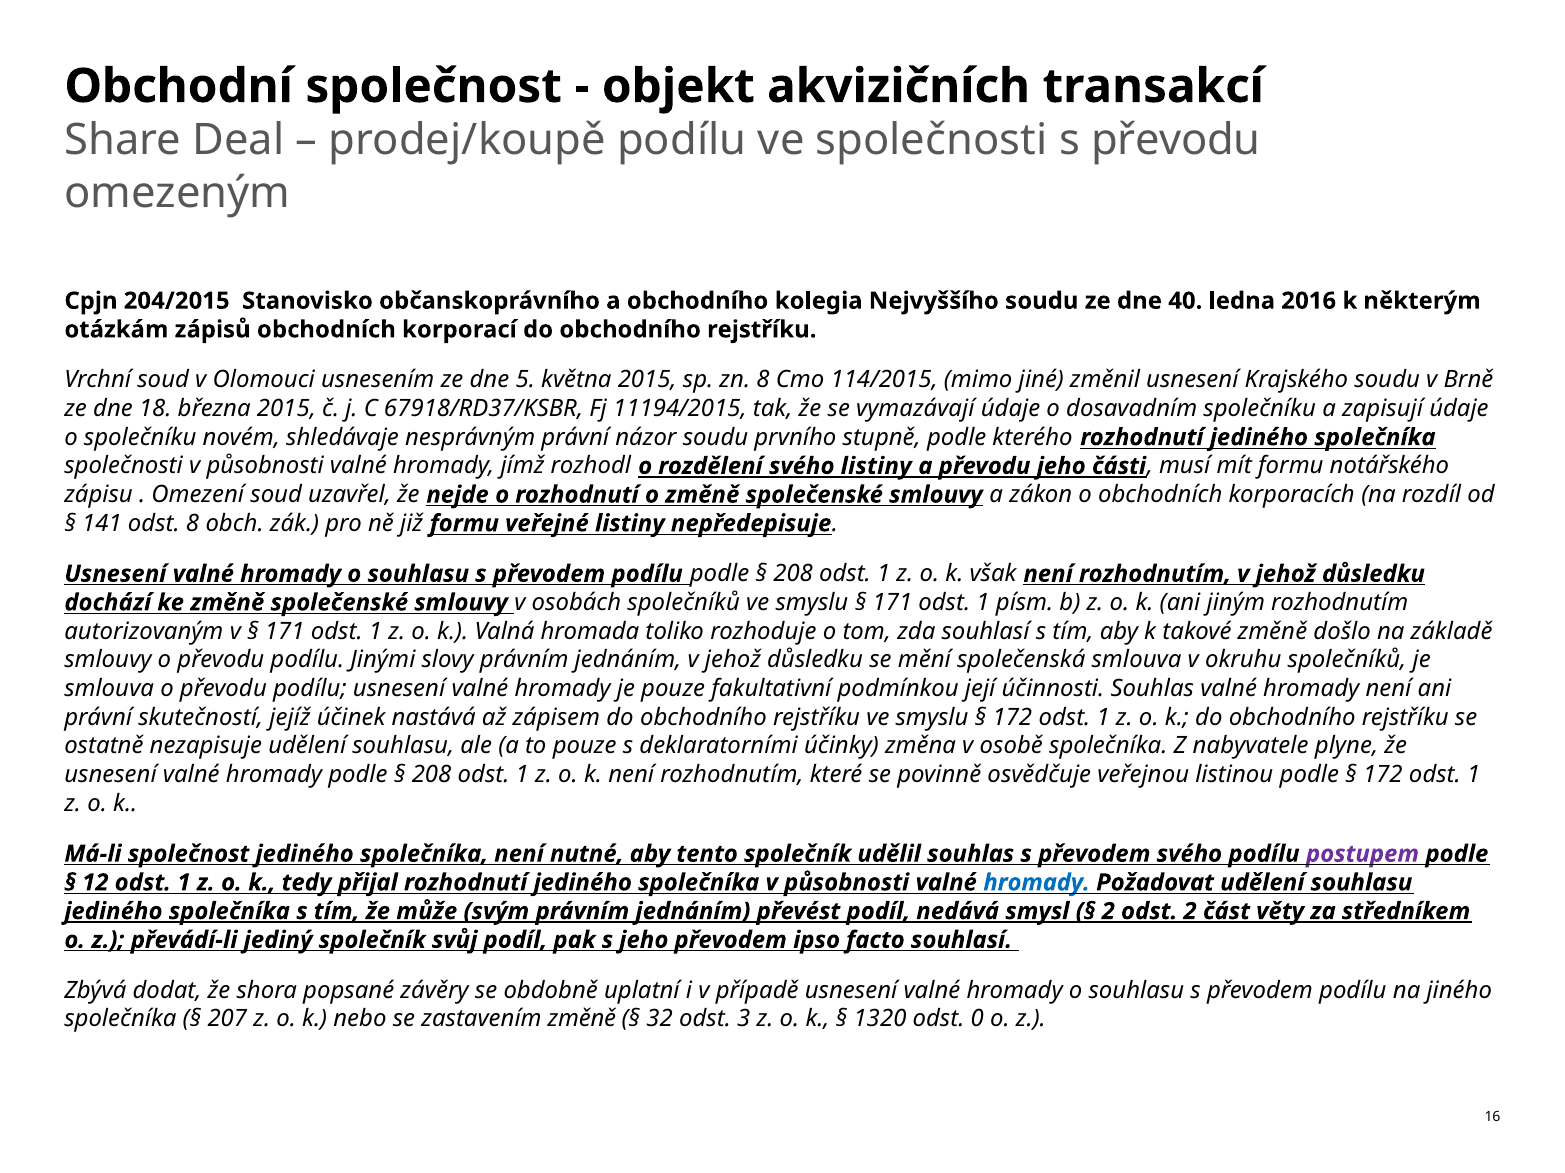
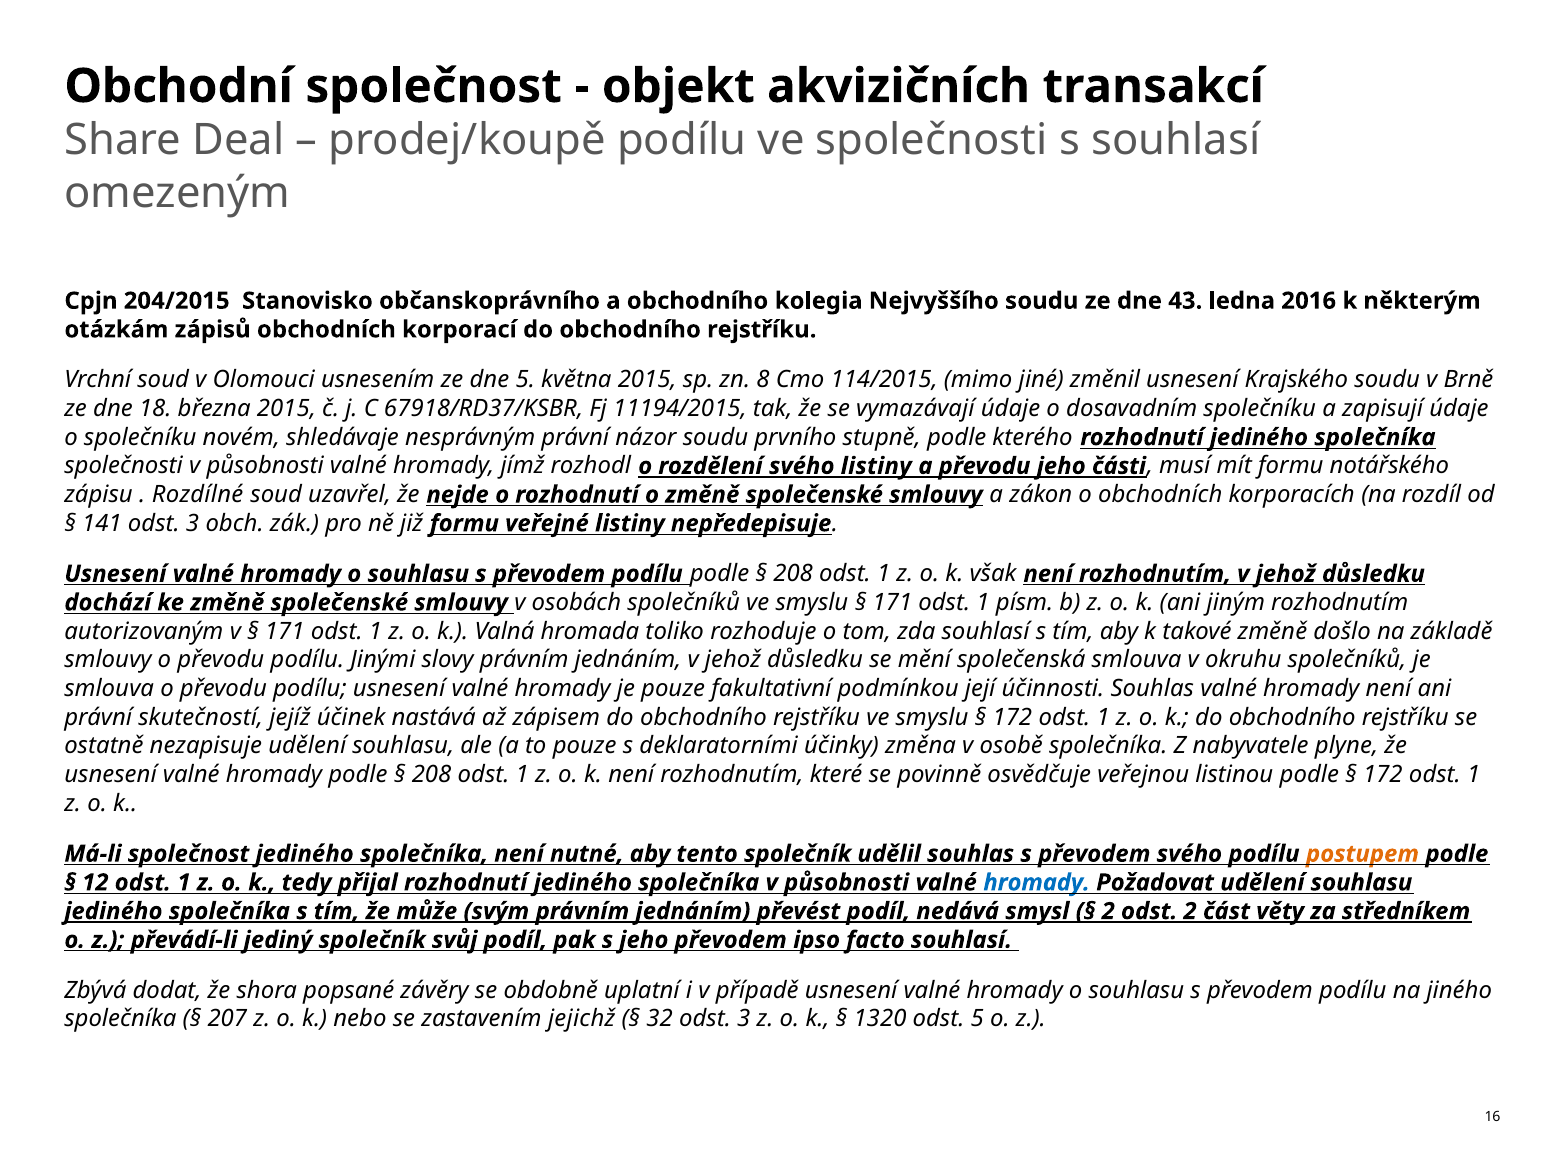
s převodu: převodu -> souhlasí (1176, 141)
40: 40 -> 43 (1185, 301)
Omezení: Omezení -> Rozdílné (198, 495)
141 odst 8: 8 -> 3 (193, 524)
postupem colour: purple -> orange (1363, 854)
zastavením změně: změně -> jejichž (582, 1020)
odst 0: 0 -> 5 (977, 1020)
